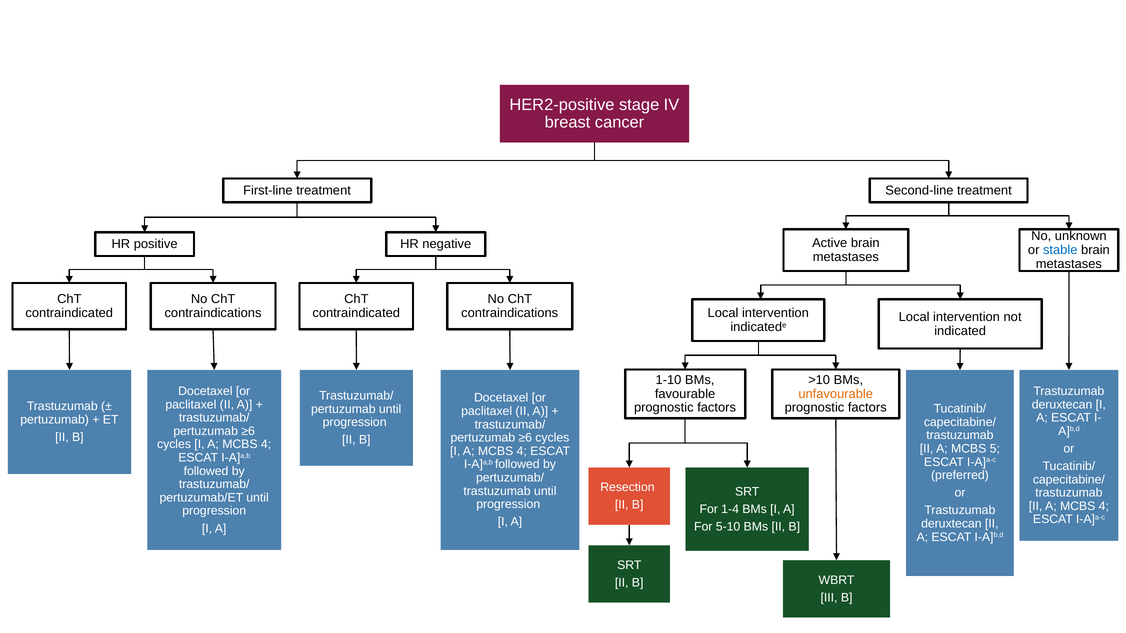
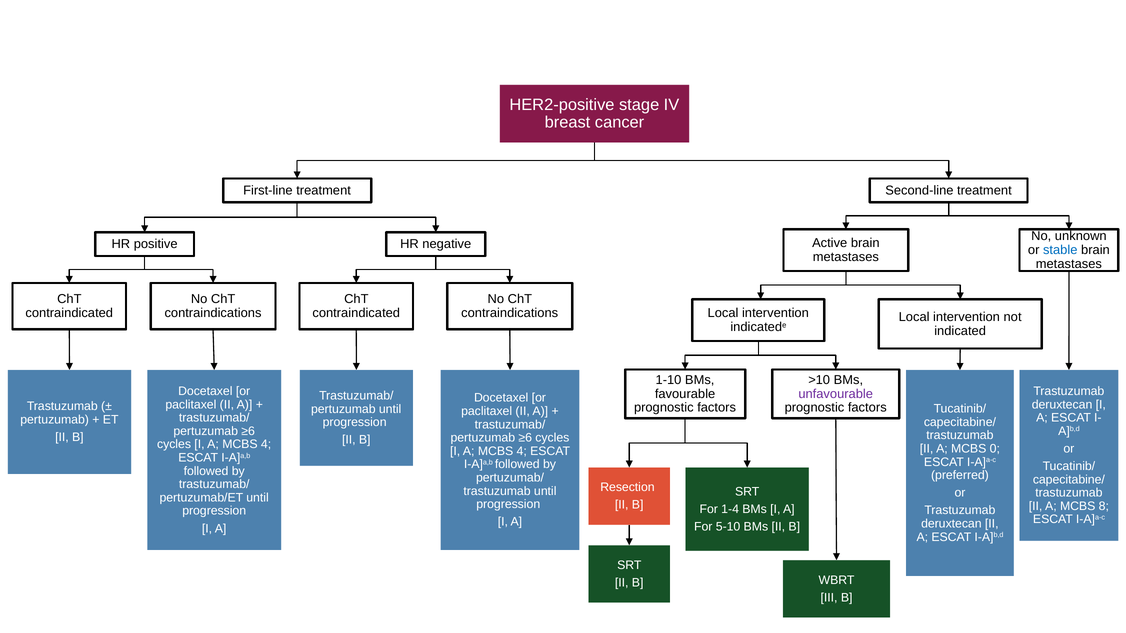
unfavourable colour: orange -> purple (836, 394)
5: 5 -> 0 (995, 449)
II A MCBS 4: 4 -> 8 (1104, 506)
